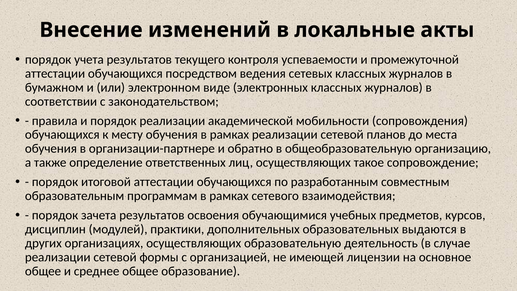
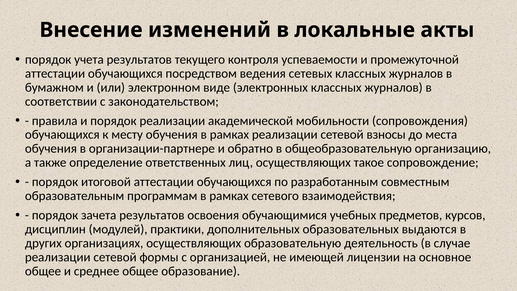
планов: планов -> взносы (386, 135)
